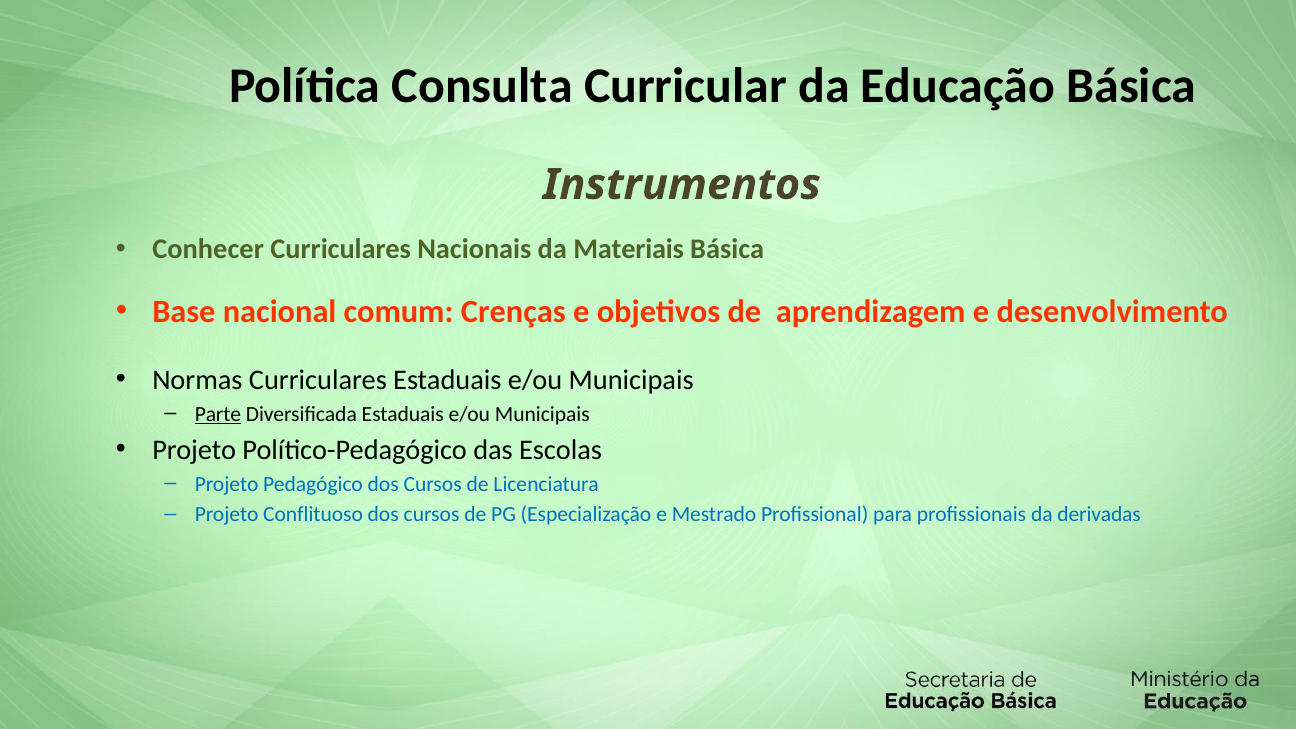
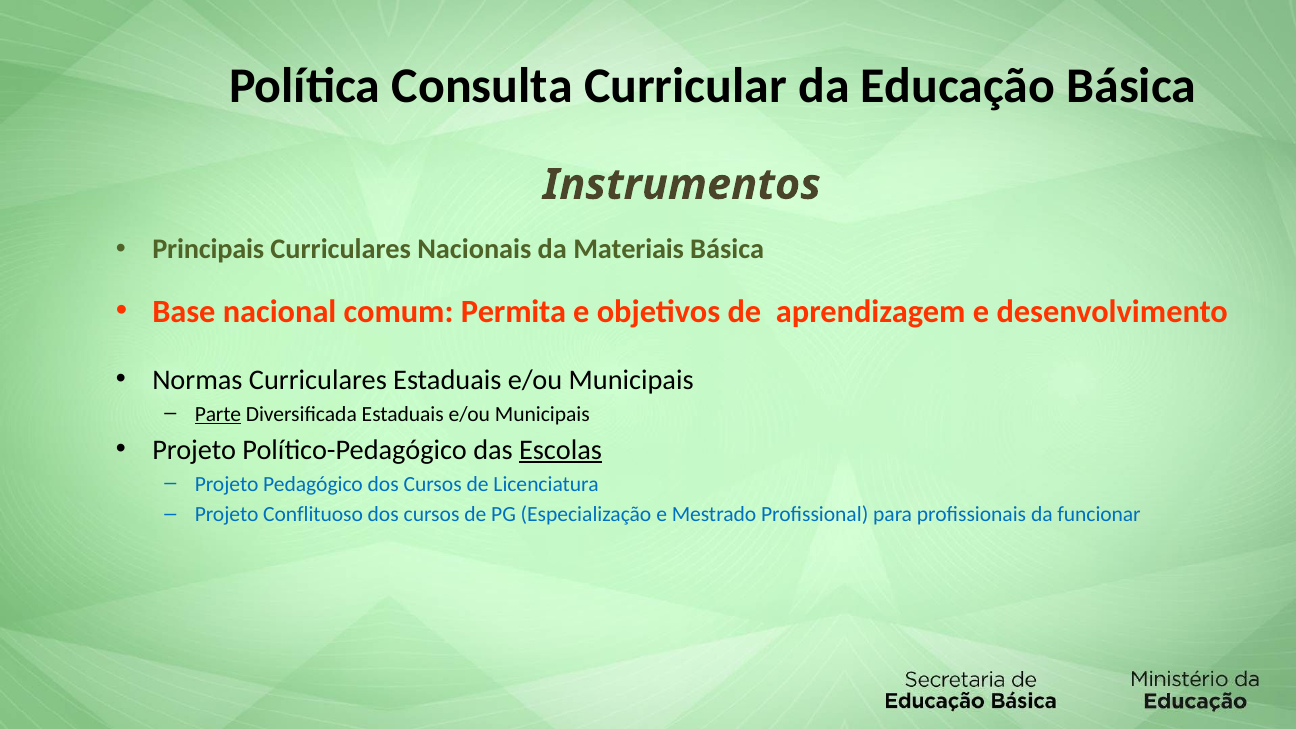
Conhecer: Conhecer -> Principais (208, 249)
Crenças: Crenças -> Permita (513, 312)
Escolas underline: none -> present (561, 450)
derivadas: derivadas -> funcionar (1099, 514)
